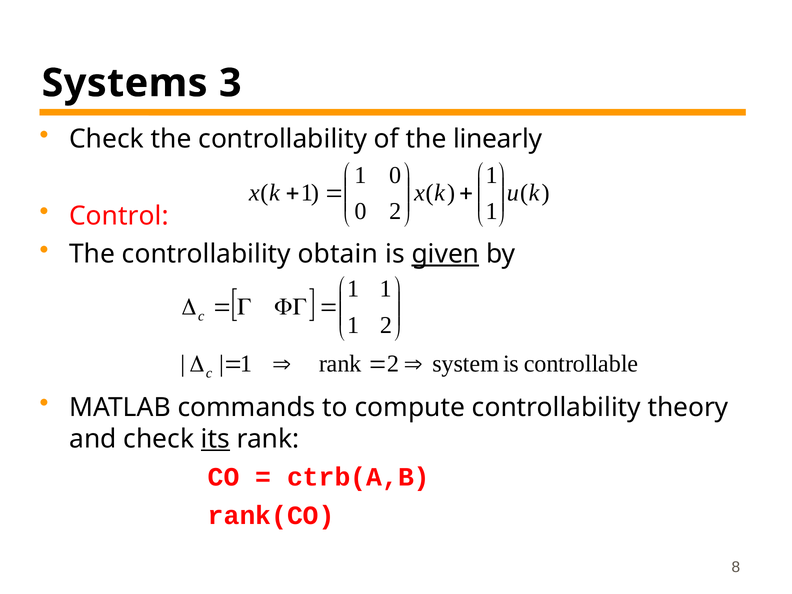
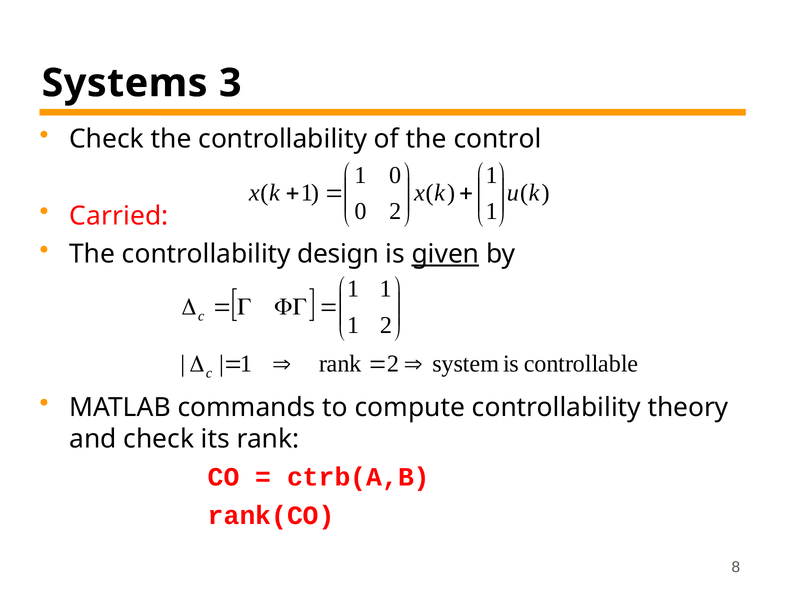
linearly: linearly -> control (497, 139)
Control: Control -> Carried (119, 216)
obtain: obtain -> design (338, 254)
its underline: present -> none (215, 439)
